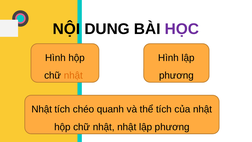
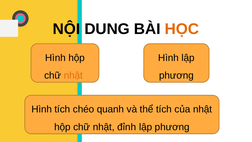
HỌC colour: purple -> orange (182, 29)
Nhật: Nhật -> Hình (42, 109)
nhật nhật: nhật -> đỉnh (127, 127)
